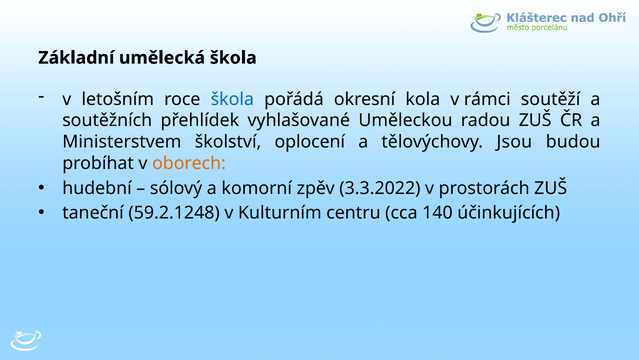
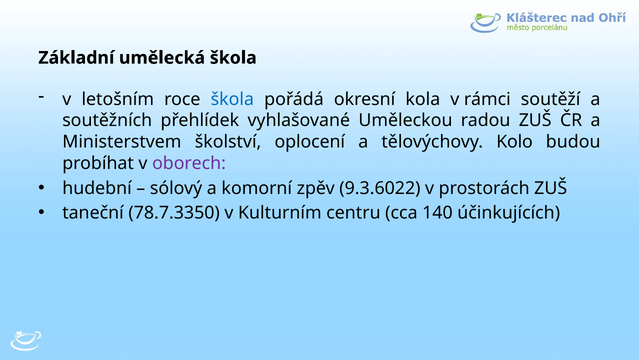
Jsou: Jsou -> Kolo (515, 142)
oborech colour: orange -> purple (189, 163)
3.3.2022: 3.3.2022 -> 9.3.6022 (380, 188)
59.2.1248: 59.2.1248 -> 78.7.3350 (174, 213)
